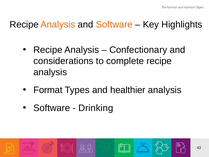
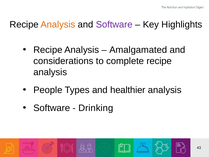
Software colour: orange -> purple (114, 24)
Confectionary: Confectionary -> Amalgamated (138, 50)
Format: Format -> People (48, 90)
